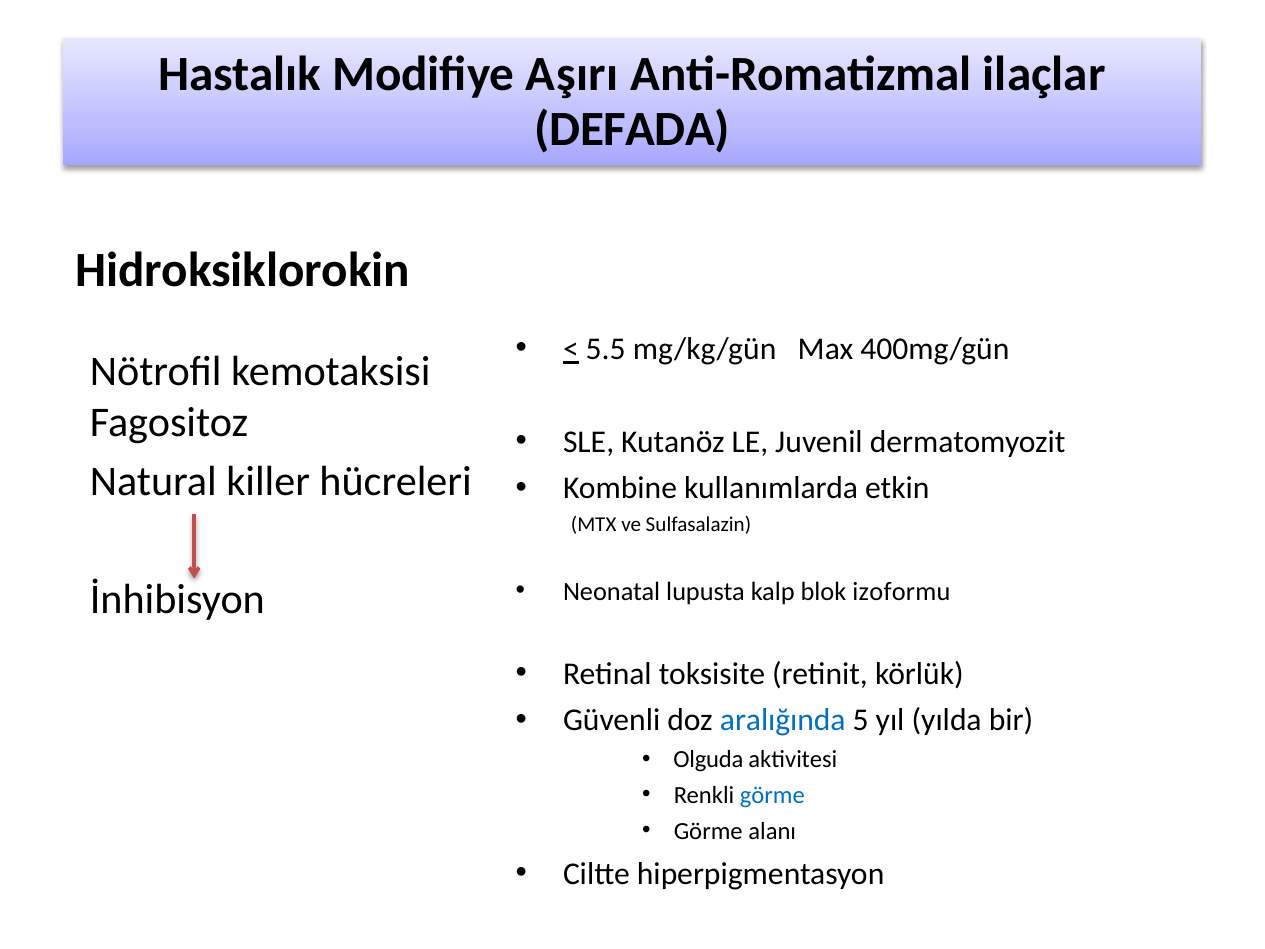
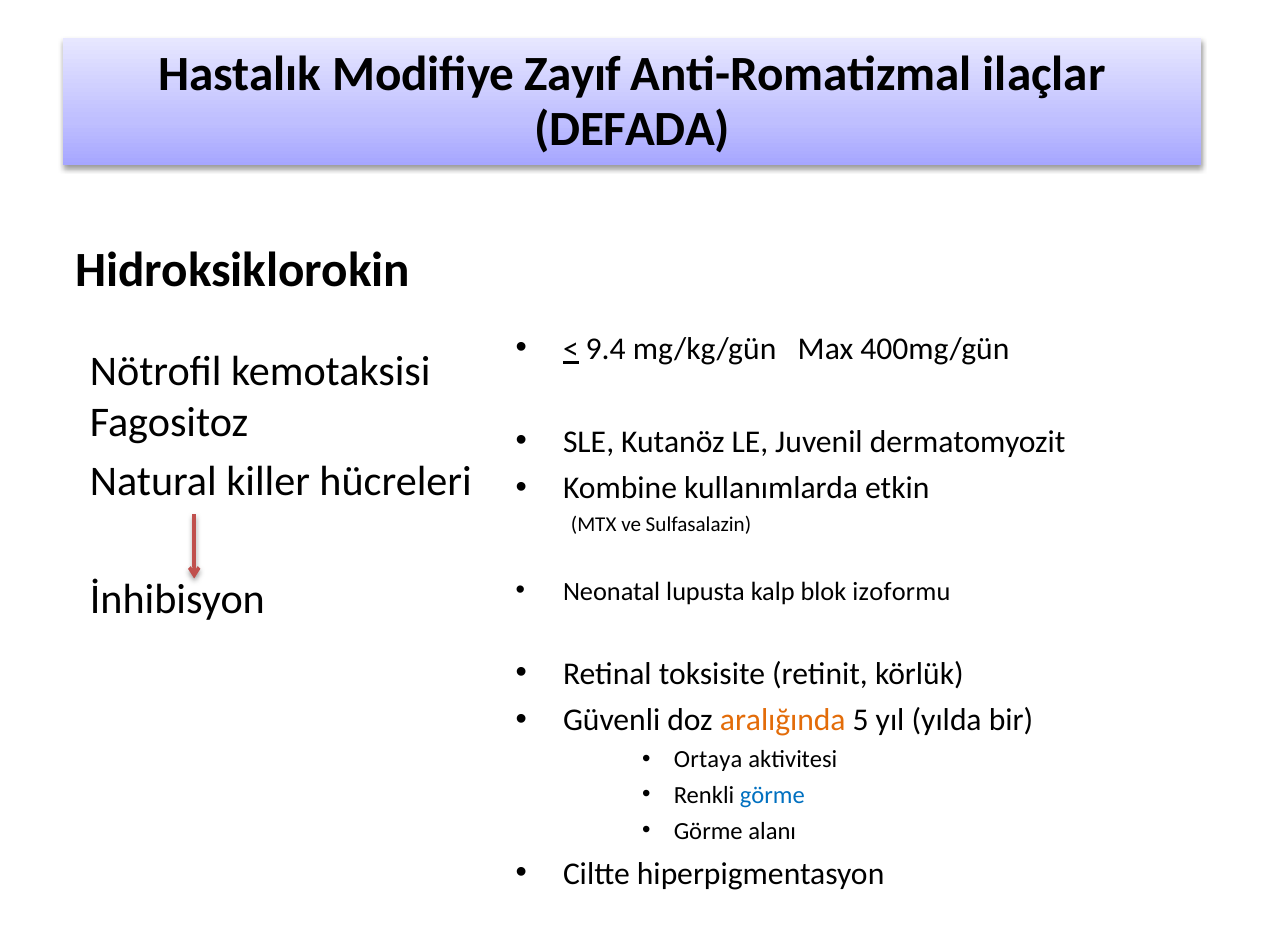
Aşırı: Aşırı -> Zayıf (573, 74)
5.5: 5.5 -> 9.4 (606, 349)
aralığında colour: blue -> orange (783, 720)
Olguda: Olguda -> Ortaya (708, 759)
